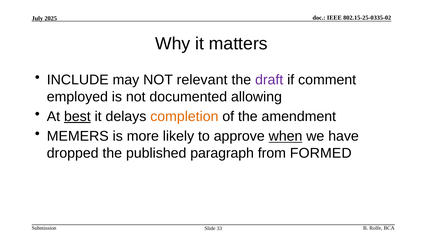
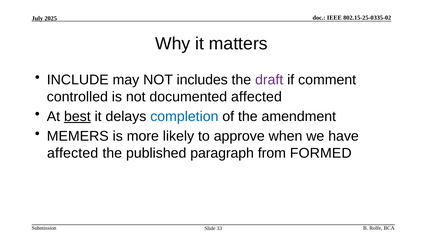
relevant: relevant -> includes (202, 80)
employed: employed -> controlled (77, 97)
documented allowing: allowing -> affected (256, 97)
completion colour: orange -> blue (184, 116)
when underline: present -> none (286, 136)
dropped: dropped -> affected (73, 153)
